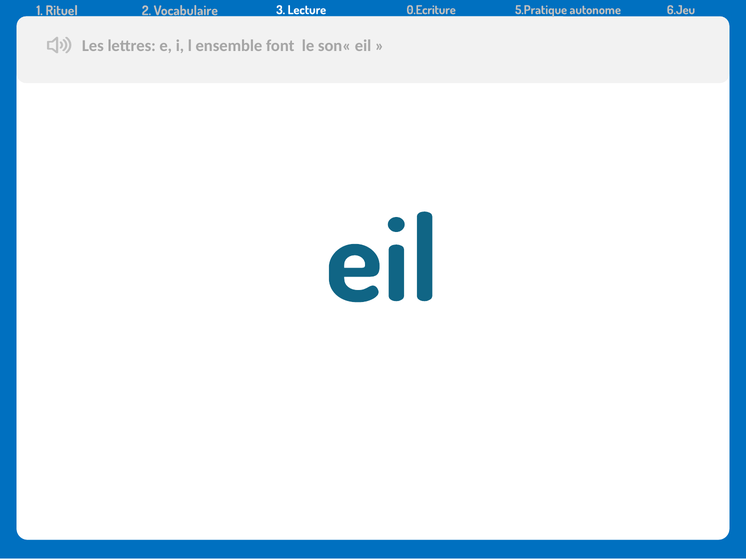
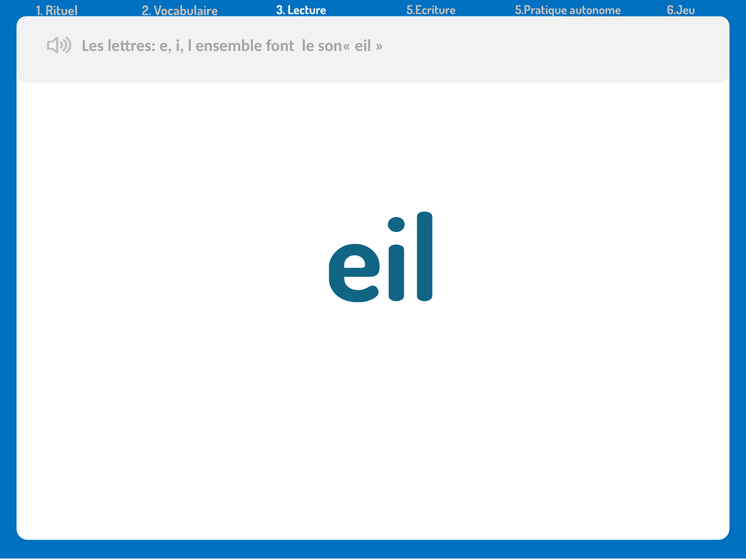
0.Ecriture: 0.Ecriture -> 5.Ecriture (431, 10)
